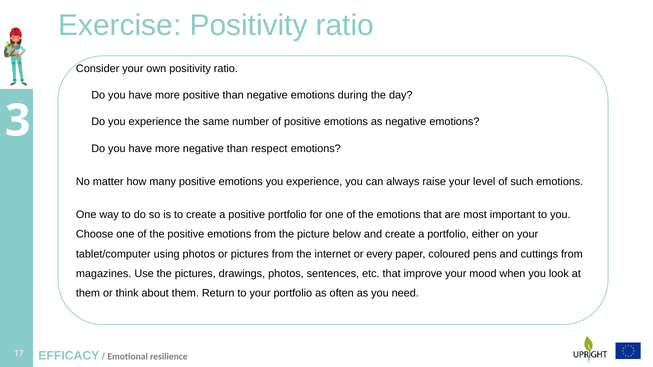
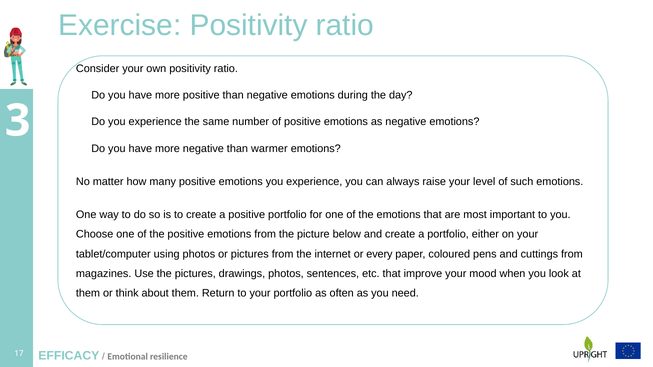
respect: respect -> warmer (269, 149)
